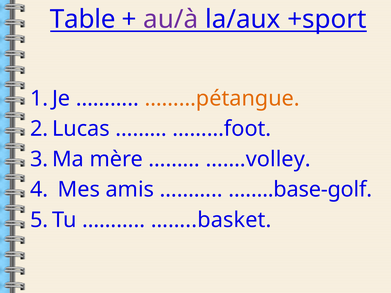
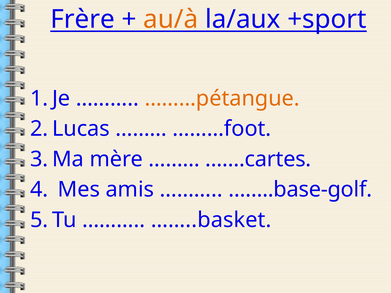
Table: Table -> Frère (83, 19)
au/à colour: purple -> orange (171, 19)
…….volley: …….volley -> …….cartes (258, 159)
